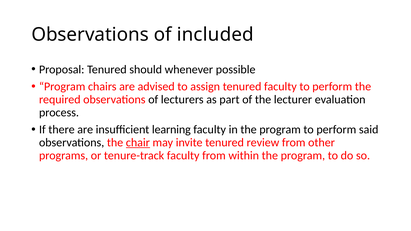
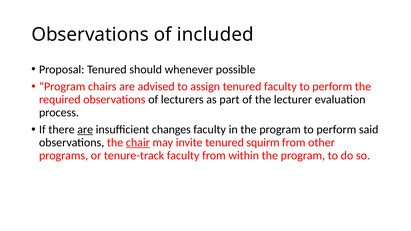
are underline: none -> present (85, 130)
learning: learning -> changes (171, 130)
review: review -> squirm (263, 143)
